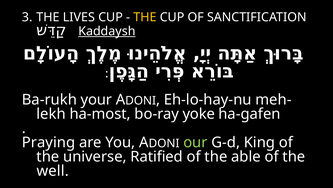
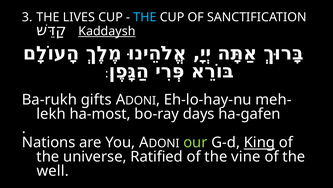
THE colour: yellow -> light blue (145, 17)
your: your -> gifts (96, 99)
yoke: yoke -> days (199, 114)
Praying: Praying -> Nations (49, 142)
King underline: none -> present (259, 142)
able: able -> vine (246, 156)
